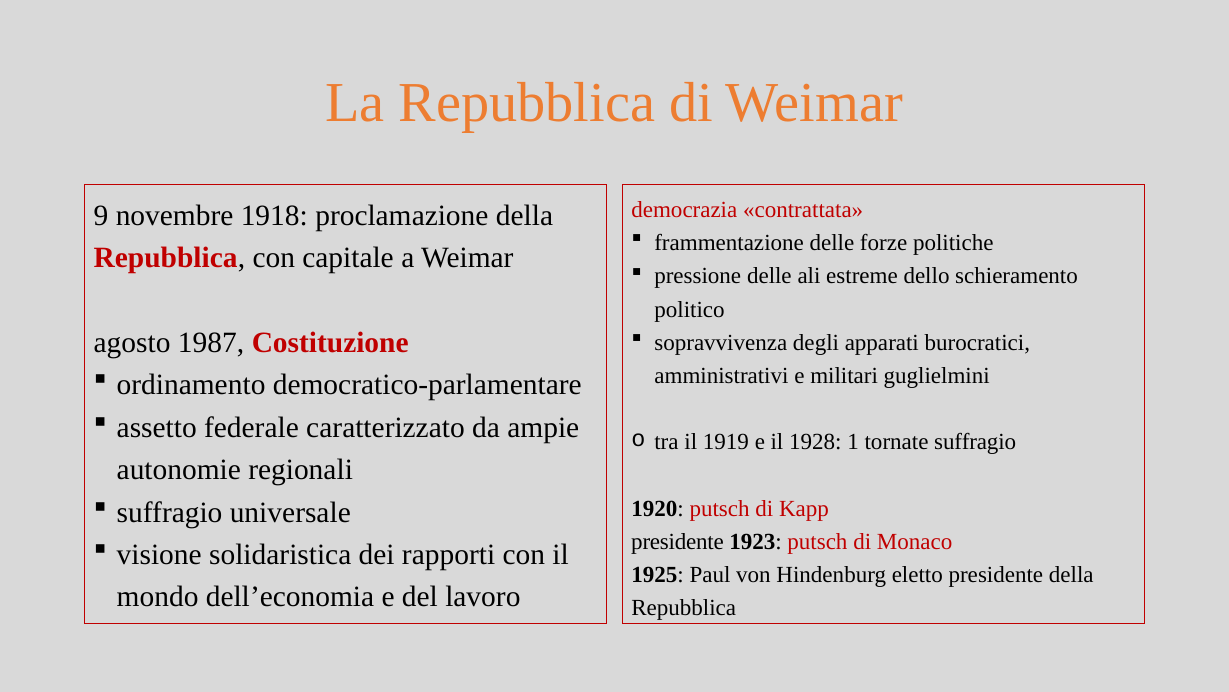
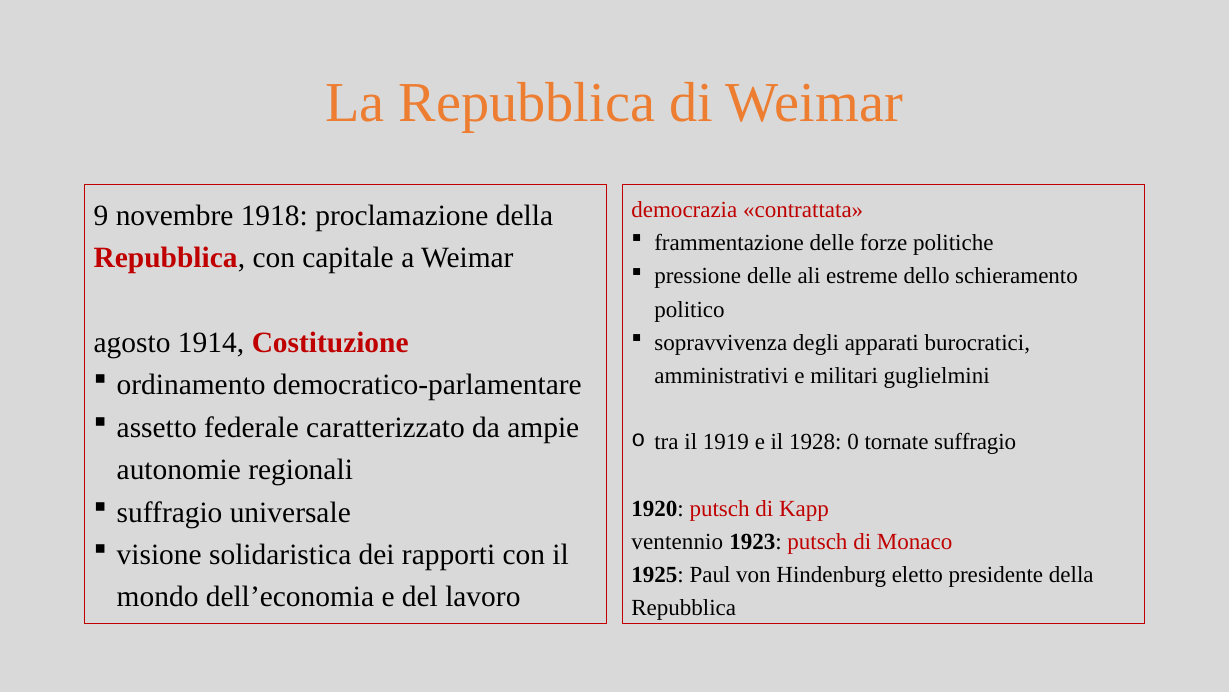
1987: 1987 -> 1914 (211, 342)
1: 1 -> 0 (853, 442)
presidente: presidente -> ventennio (677, 541)
